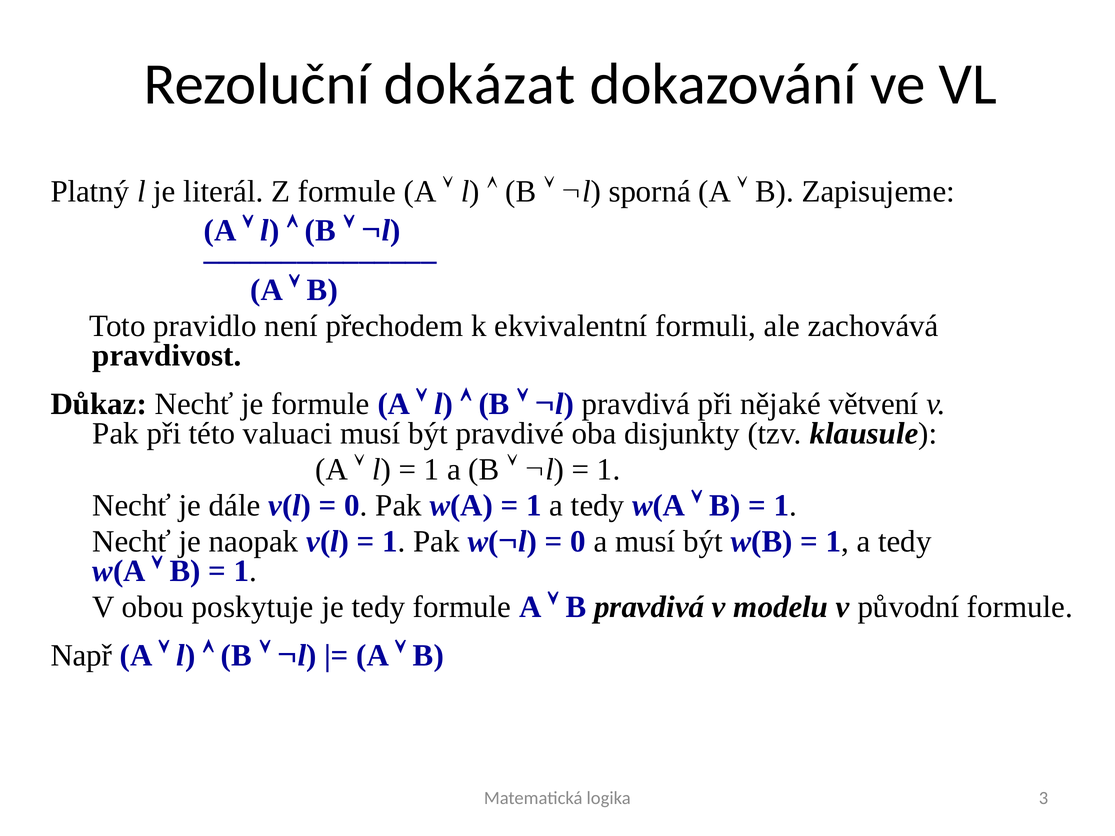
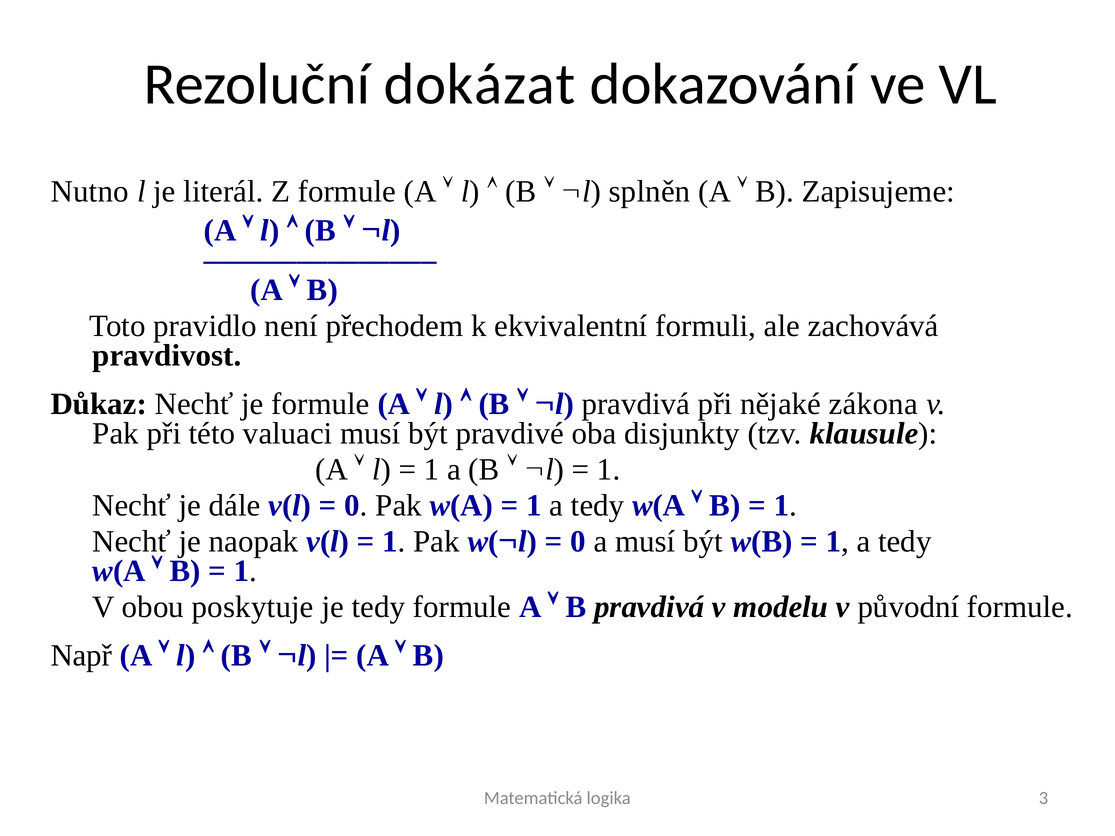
Platný: Platný -> Nutno (90, 191)
sporná: sporná -> splněn (650, 191)
větvení: větvení -> zákona (873, 404)
